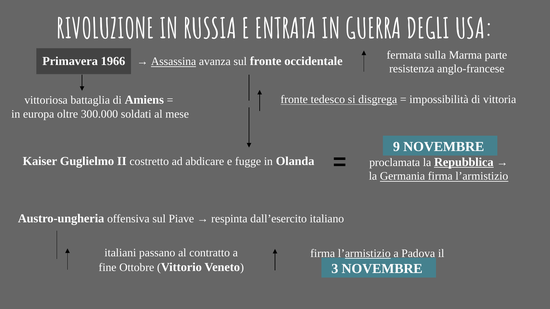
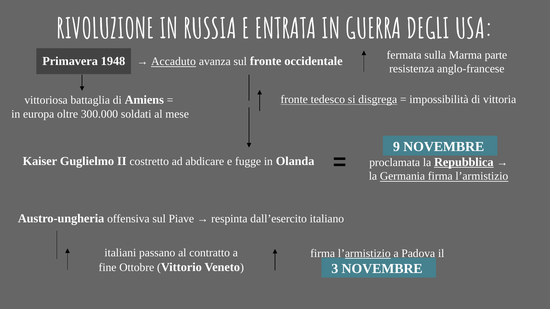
1966: 1966 -> 1948 (113, 61)
Assassina: Assassina -> Accaduto (174, 62)
